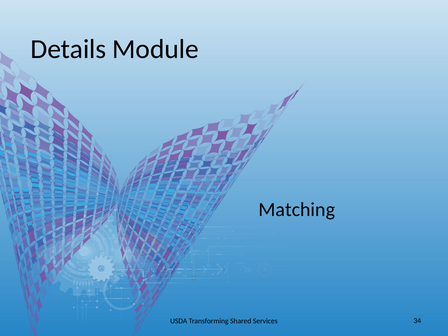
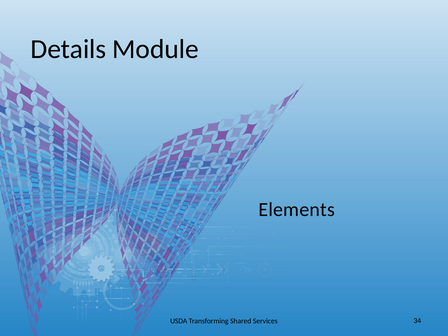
Matching: Matching -> Elements (297, 210)
